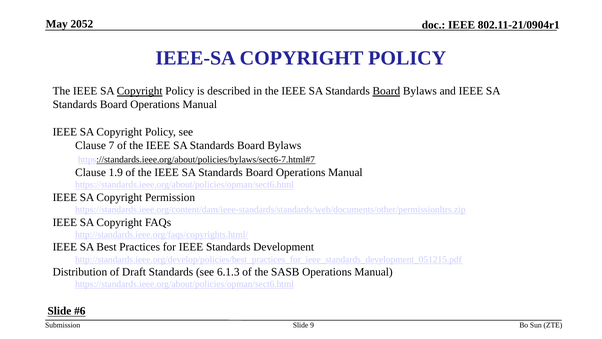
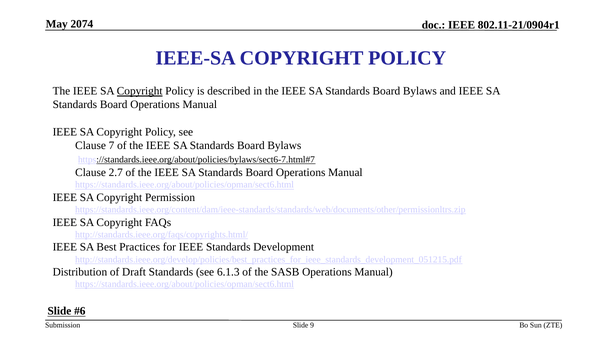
2052: 2052 -> 2074 (82, 24)
Board underline: present -> none (386, 91)
1.9: 1.9 -> 2.7 (116, 172)
